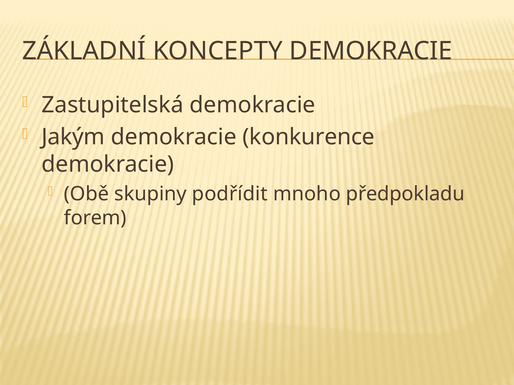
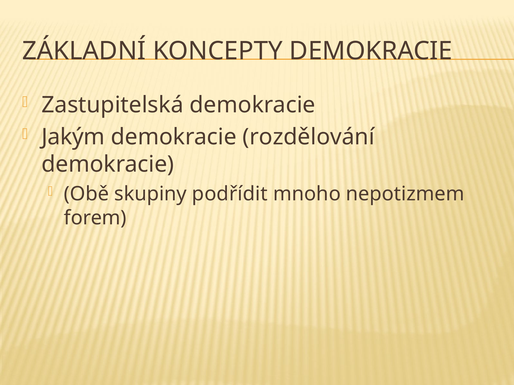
konkurence: konkurence -> rozdělování (309, 137)
předpokladu: předpokladu -> nepotizmem (405, 194)
